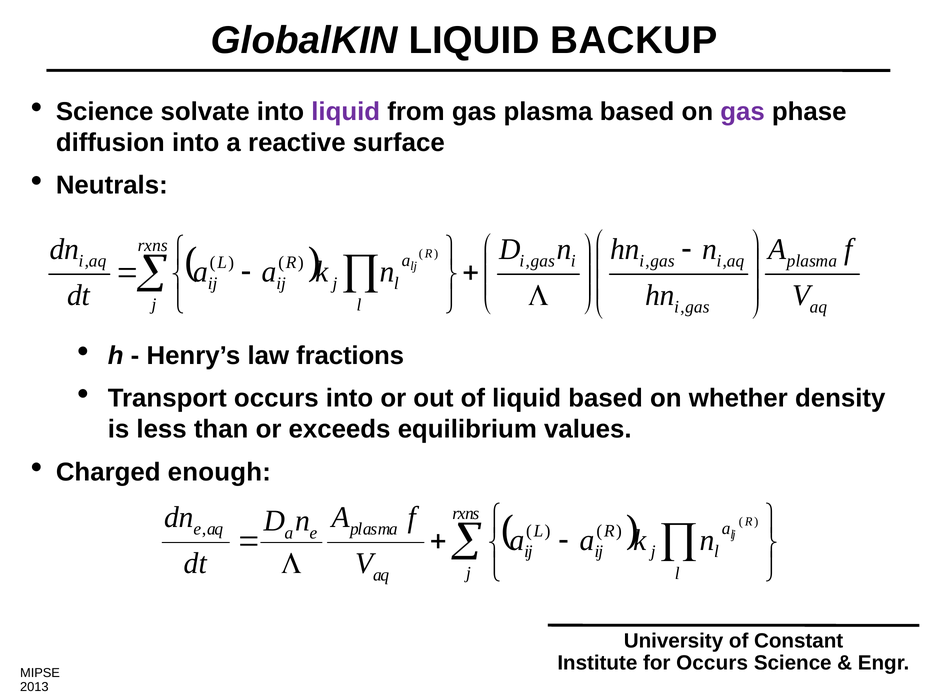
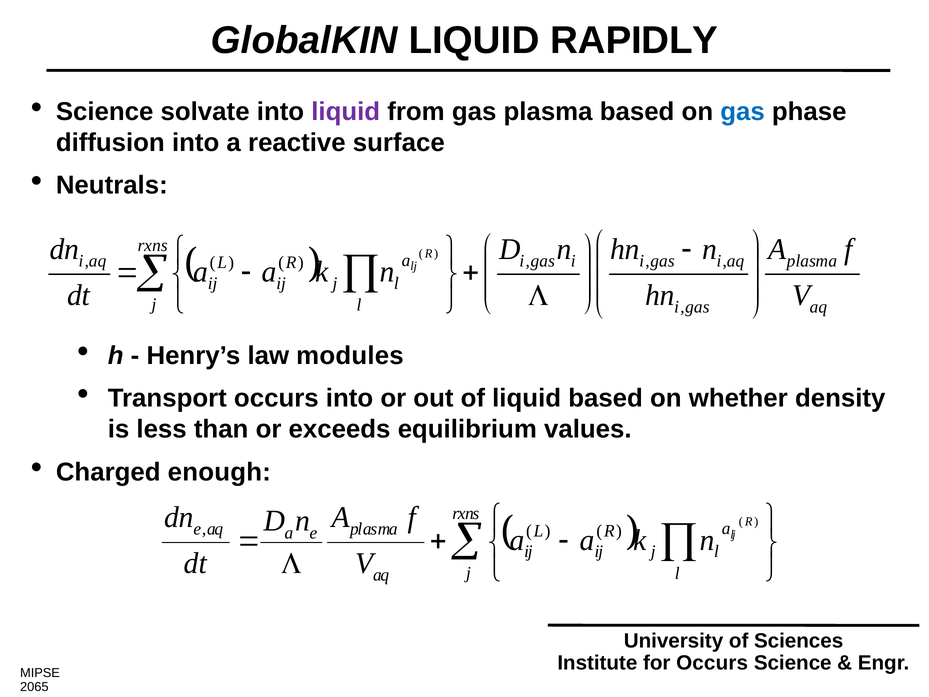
BACKUP: BACKUP -> RAPIDLY (634, 41)
gas colour: purple -> blue (743, 112)
fractions: fractions -> modules (350, 356)
Constant: Constant -> Sciences (799, 641)
2013: 2013 -> 2065 (34, 687)
